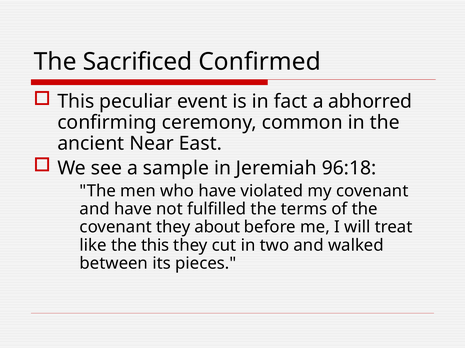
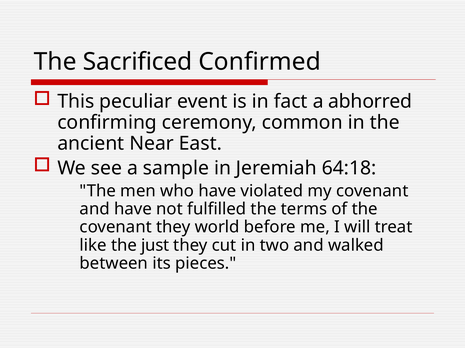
96:18: 96:18 -> 64:18 (349, 168)
about: about -> world (217, 228)
the this: this -> just (155, 246)
